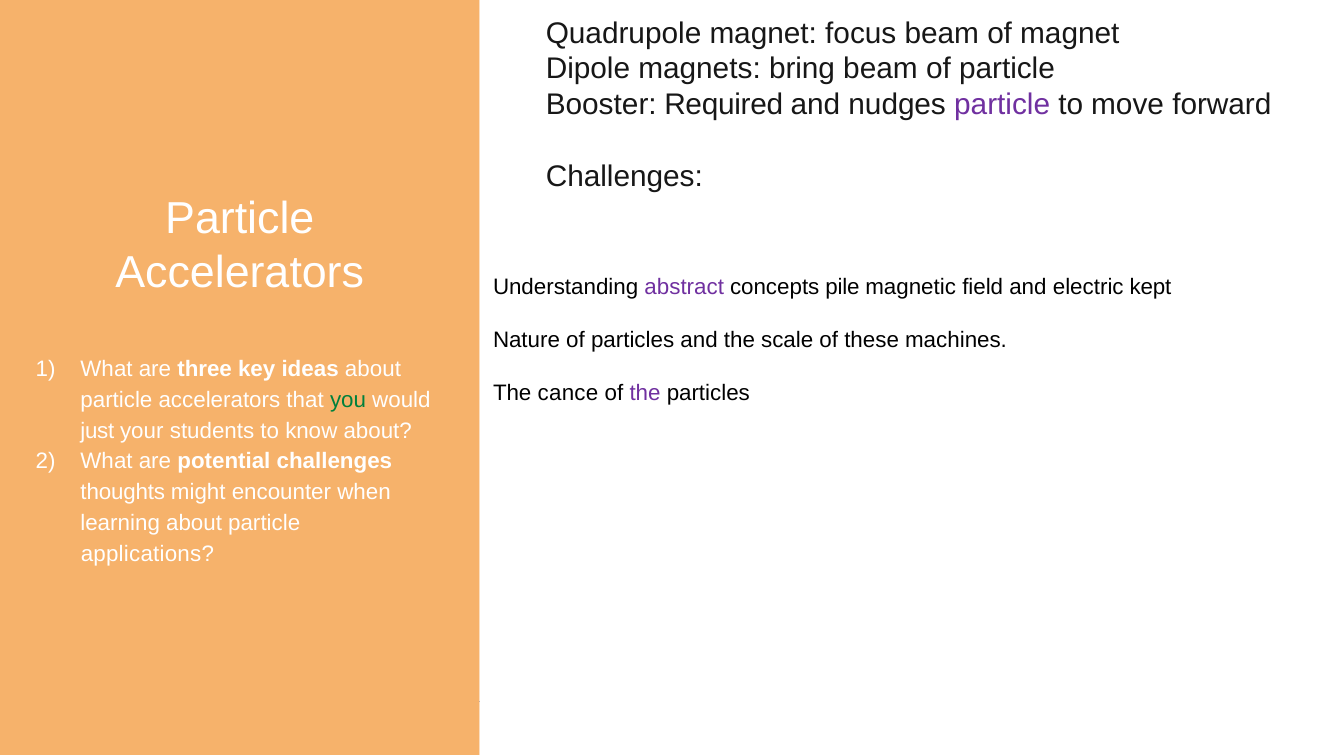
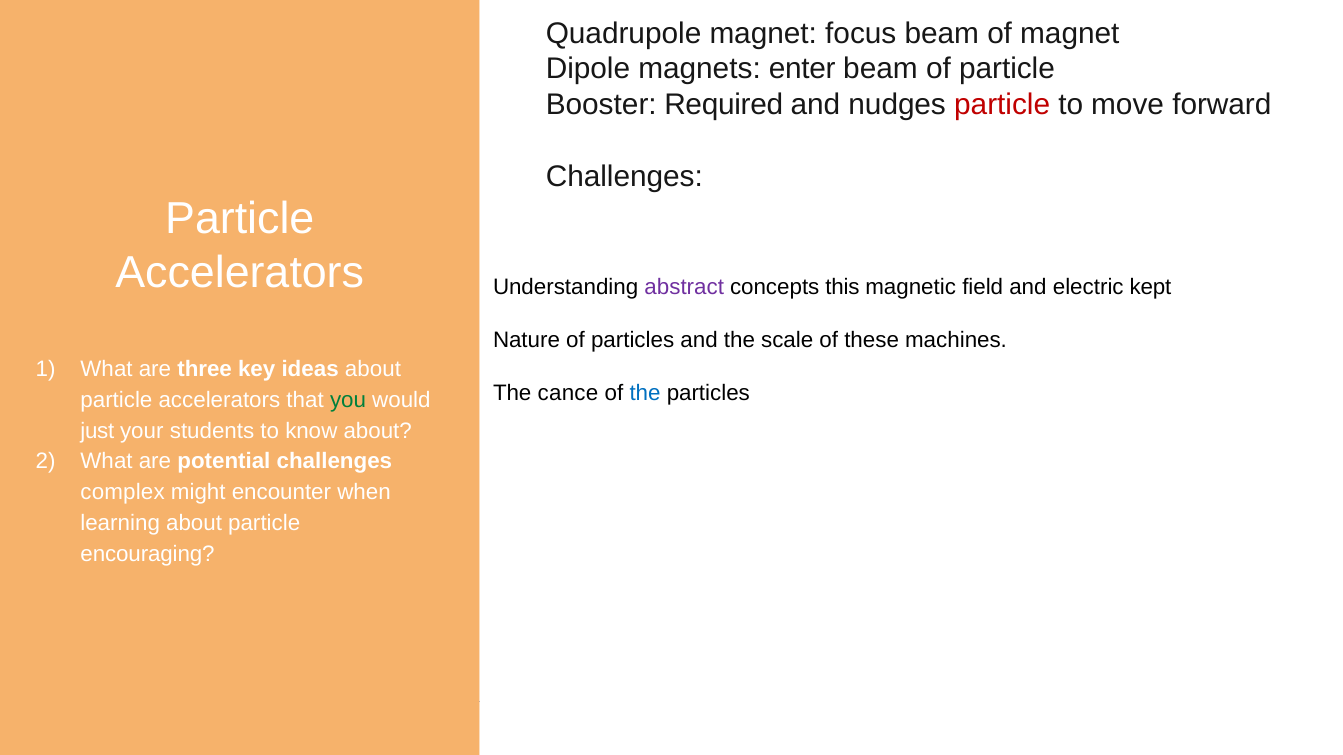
bring: bring -> enter (802, 69)
particle colour: purple -> red (1002, 105)
pile: pile -> this (843, 287)
the colour: purple -> blue (645, 393)
thoughts: thoughts -> complex (123, 493)
applications: applications -> encouraging (148, 554)
